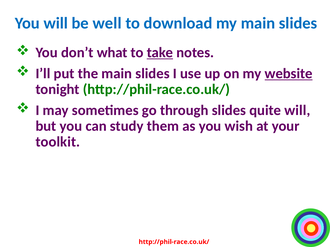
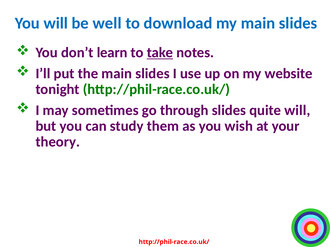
what: what -> learn (112, 53)
website underline: present -> none (289, 74)
toolkit: toolkit -> theory (58, 142)
